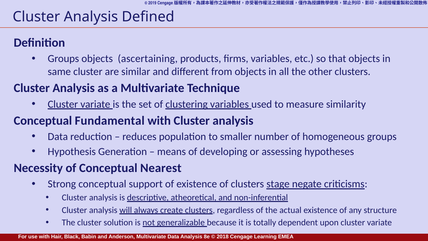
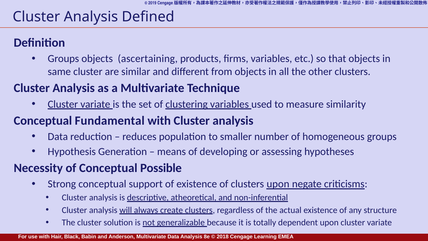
Nearest: Nearest -> Possible (161, 168)
clusters stage: stage -> upon (278, 184)
